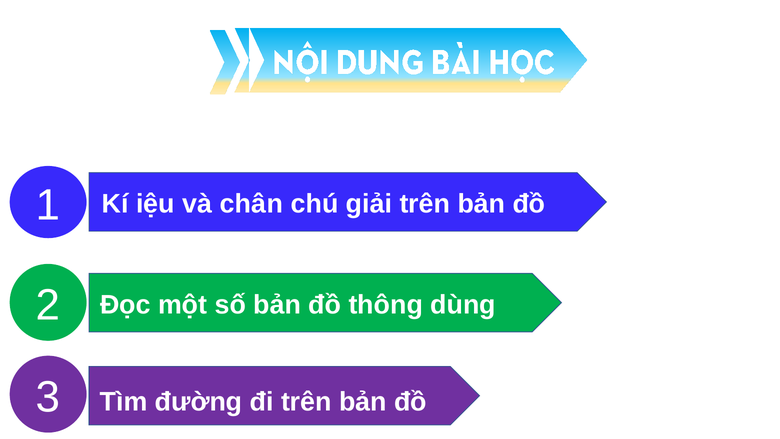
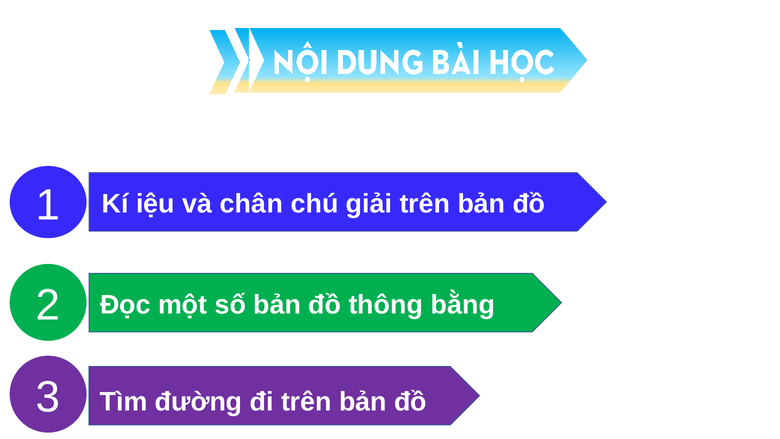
dùng: dùng -> bằng (463, 305)
